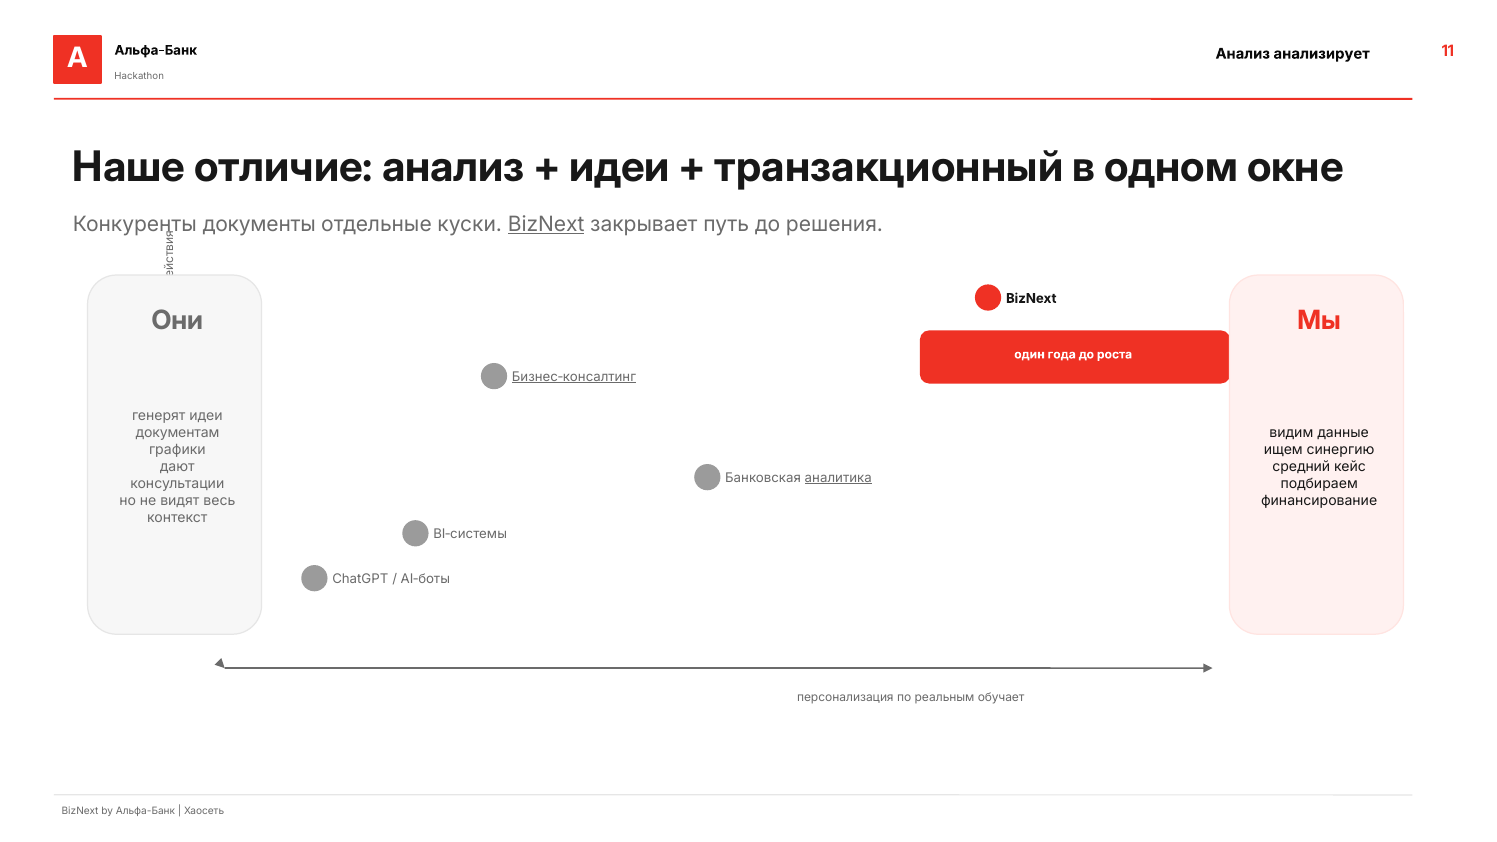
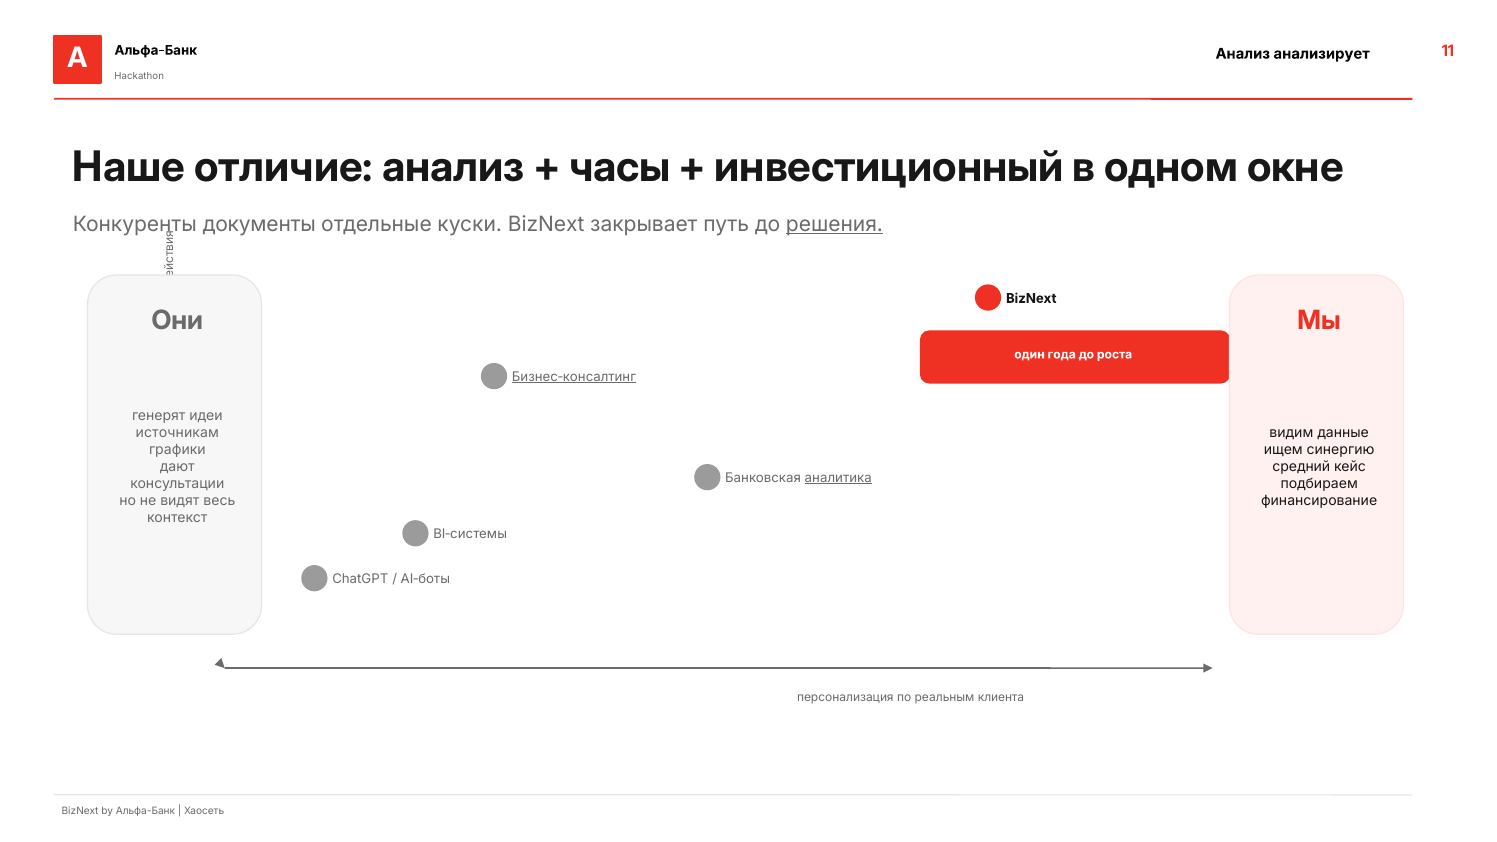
идеи: идеи -> часы (620, 168)
транзакционный: транзакционный -> инвестиционный (889, 168)
BizNext underline: present -> none (546, 225)
решения underline: none -> present (834, 225)
документам: документам -> источникам (177, 433)
обучает: обучает -> клиента (1001, 698)
